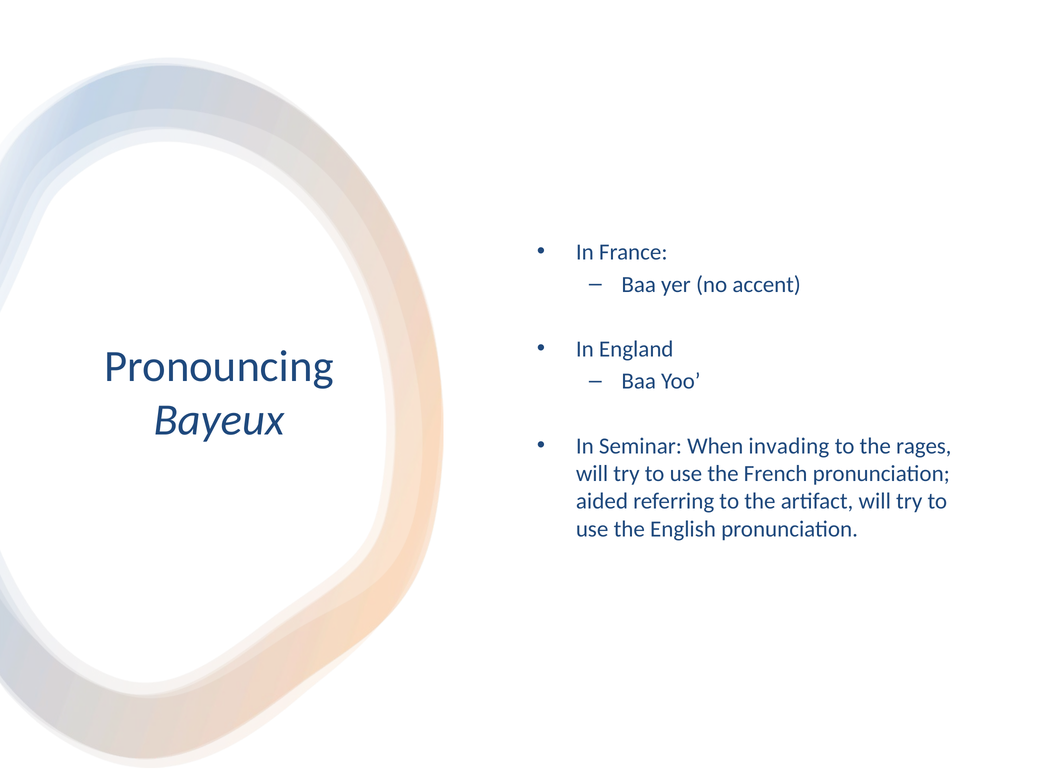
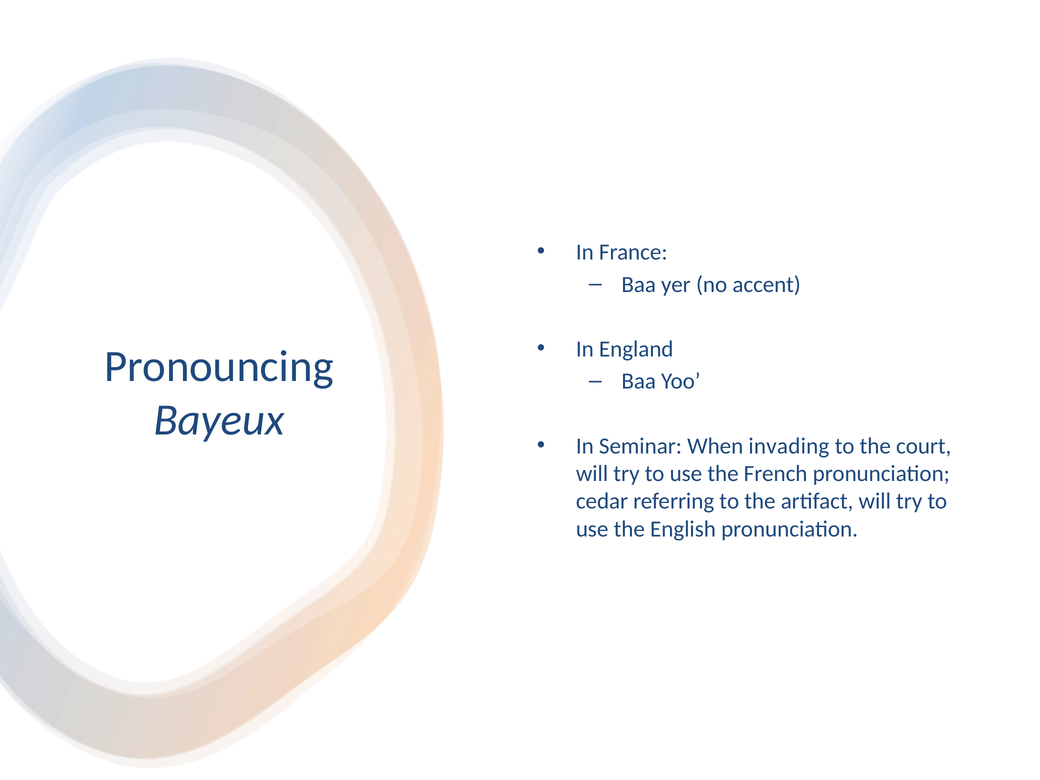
rages: rages -> court (924, 446)
aided: aided -> cedar (602, 501)
